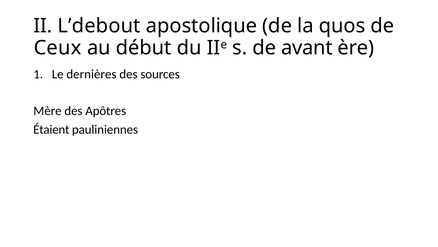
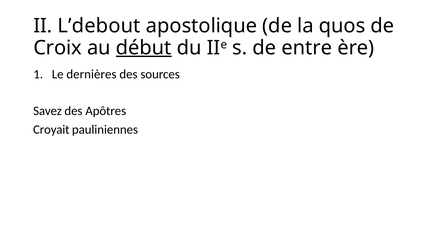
Ceux: Ceux -> Croix (58, 48)
début underline: none -> present (144, 48)
avant: avant -> entre (307, 48)
Mère: Mère -> Savez (48, 111)
Étaient: Étaient -> Croyait (51, 129)
